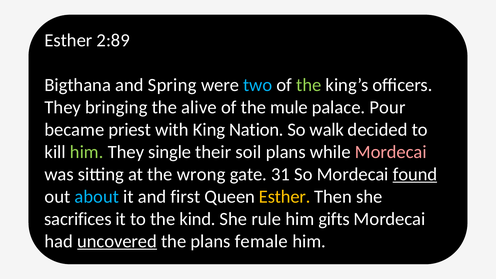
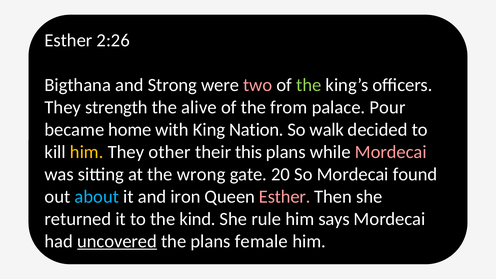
2:89: 2:89 -> 2:26 (113, 40)
Spring: Spring -> Strong (172, 85)
two colour: light blue -> pink (258, 85)
bringing: bringing -> strength (116, 107)
mule: mule -> from (289, 107)
priest: priest -> home (130, 130)
him colour: light green -> yellow (87, 152)
single: single -> other (170, 152)
soil: soil -> this (249, 152)
31: 31 -> 20 (281, 174)
found underline: present -> none (415, 174)
first: first -> iron (185, 197)
Esther colour: yellow -> pink (285, 197)
sacrifices: sacrifices -> returned (78, 219)
gifts: gifts -> says (334, 219)
